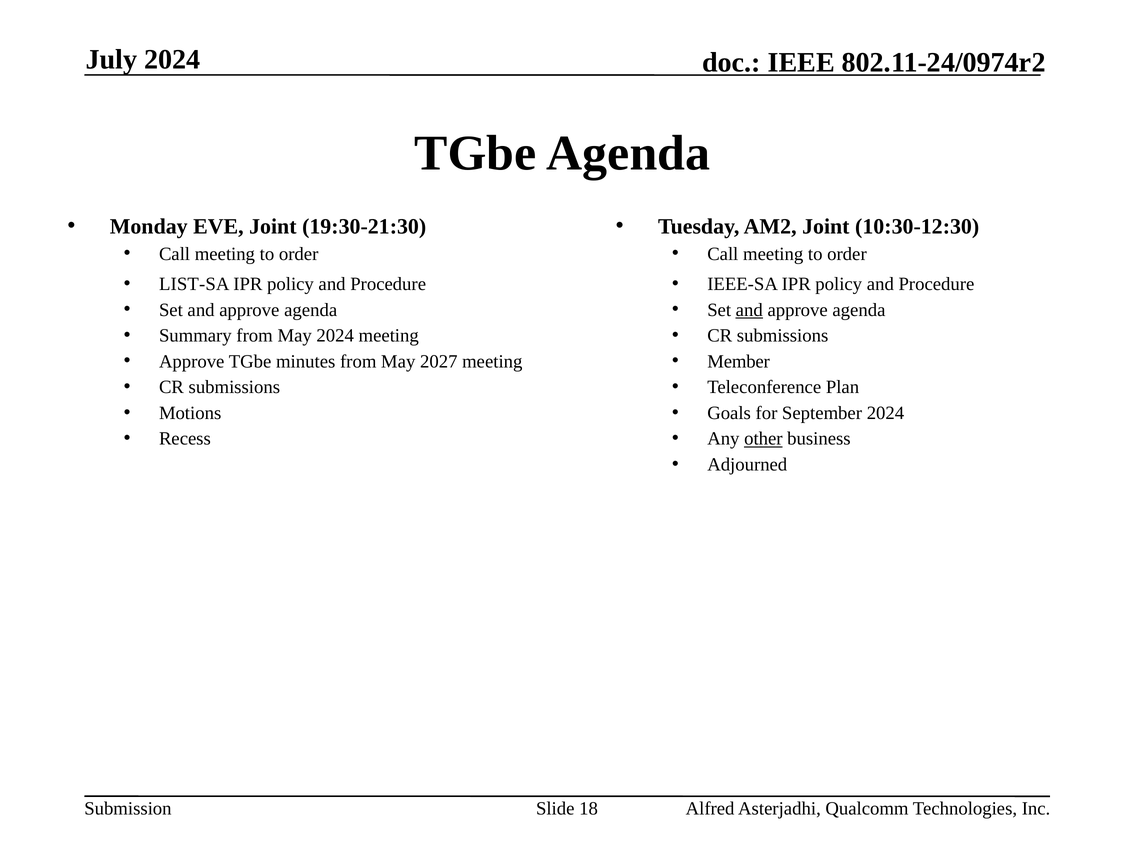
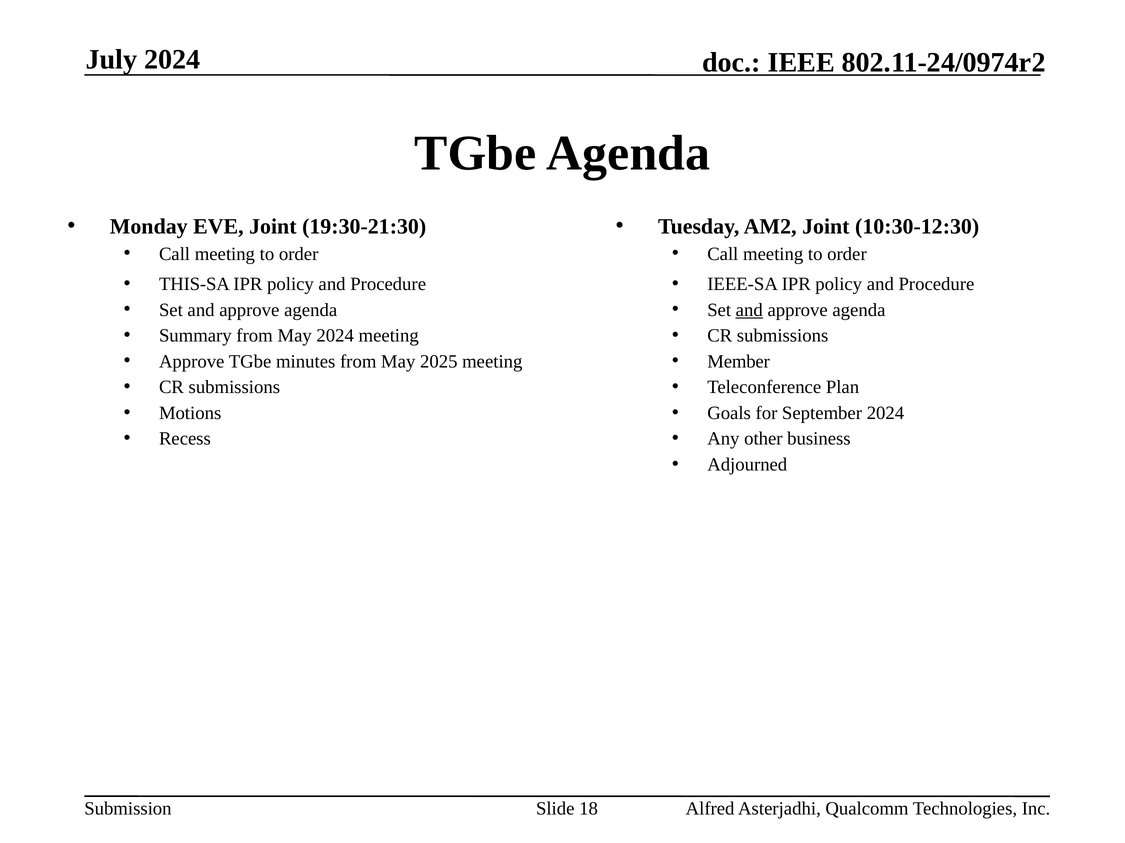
LIST-SA: LIST-SA -> THIS-SA (194, 284)
2027: 2027 -> 2025 (439, 362)
other underline: present -> none (763, 439)
